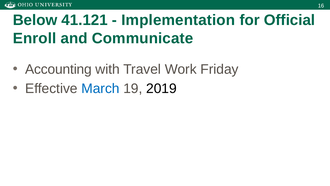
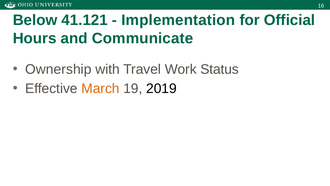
Enroll: Enroll -> Hours (35, 38)
Accounting: Accounting -> Ownership (58, 69)
Friday: Friday -> Status (220, 69)
March colour: blue -> orange (100, 88)
